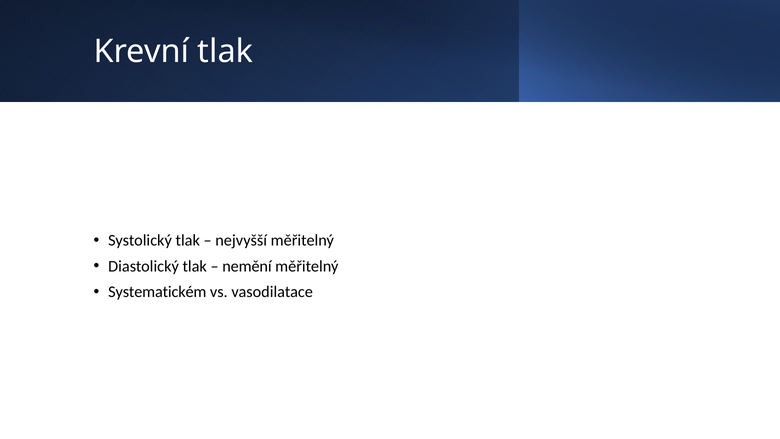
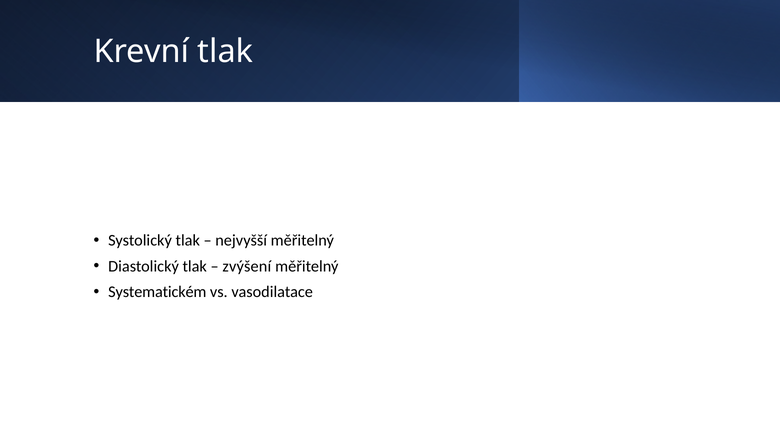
nemění: nemění -> zvýšení (247, 266)
